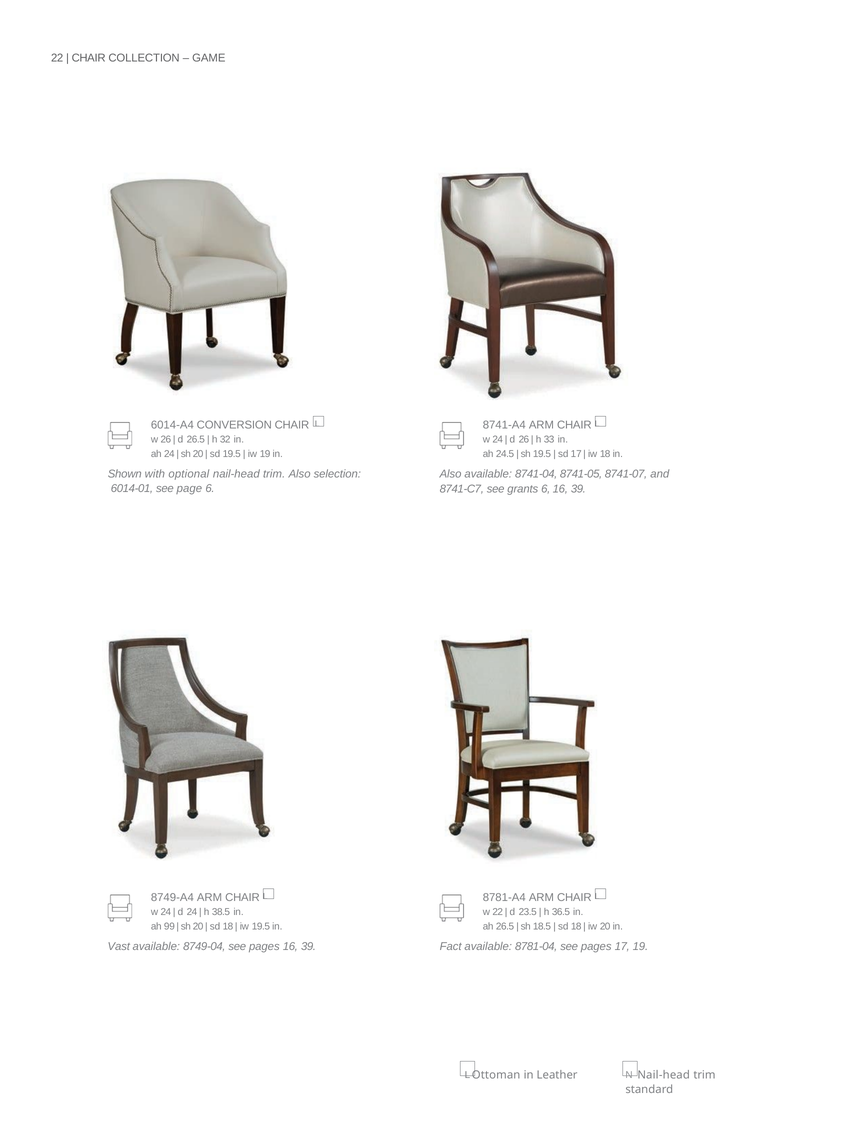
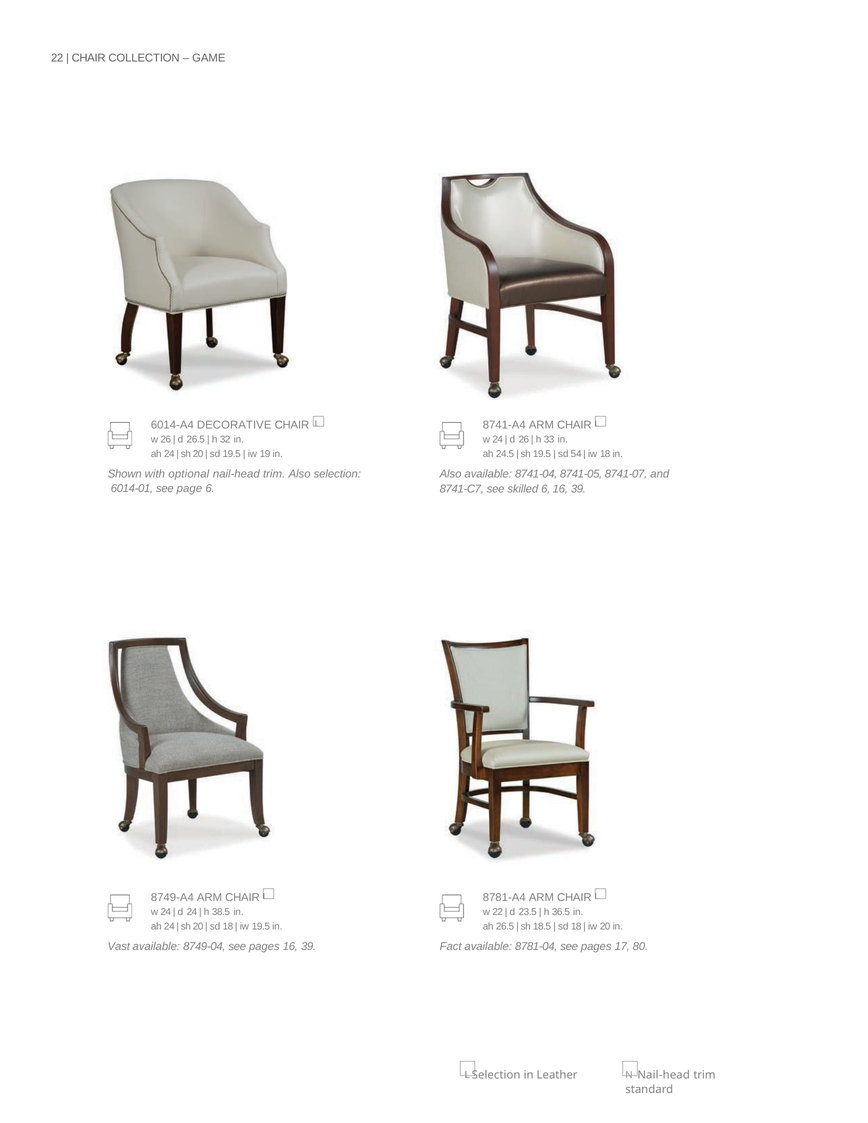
CONVERSION: CONVERSION -> DECORATIVE (234, 425)
sd 17: 17 -> 54 (576, 454)
grants: grants -> skilled (523, 489)
99: 99 -> 24 (169, 927)
17 19: 19 -> 80 (640, 947)
L Ottoman: Ottoman -> Selection (496, 1075)
